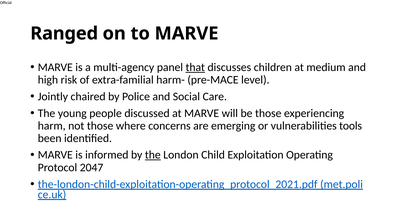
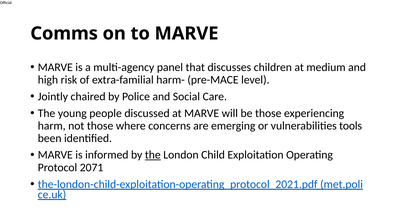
Ranged: Ranged -> Comms (64, 33)
that underline: present -> none (195, 67)
2047: 2047 -> 2071 (92, 167)
